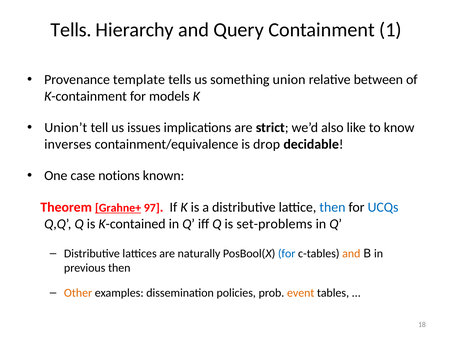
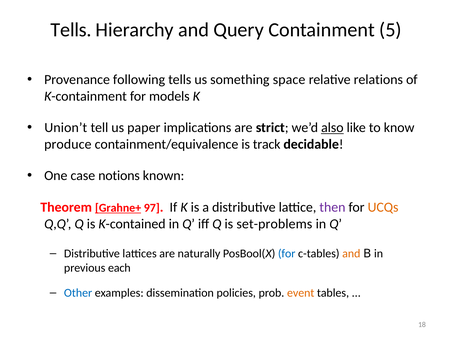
1: 1 -> 5 (391, 30)
template: template -> following (139, 79)
union: union -> space (289, 79)
between: between -> relations (378, 79)
issues: issues -> paper (144, 128)
also underline: none -> present (332, 128)
inverses: inverses -> produce (68, 144)
drop: drop -> track (267, 144)
then colour: blue -> purple (332, 207)
UCQs colour: blue -> orange (383, 207)
previous then: then -> each (119, 268)
Other colour: orange -> blue (78, 293)
